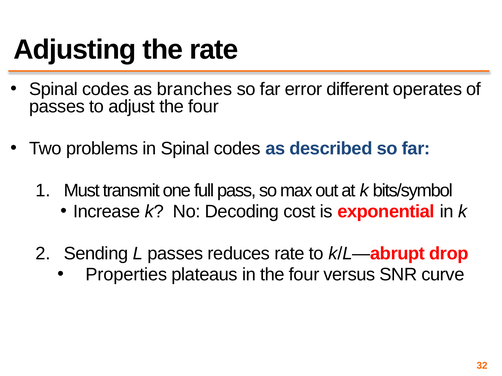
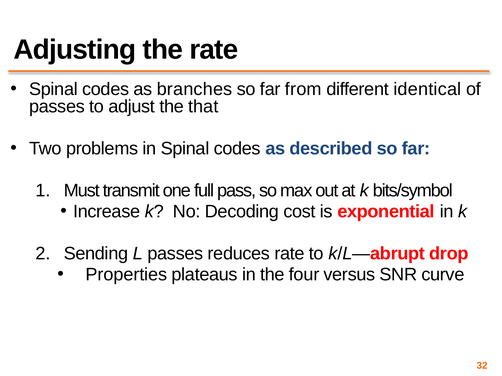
error: error -> from (303, 89)
operates: operates -> identical (427, 89)
adjust the four: four -> that (203, 107)
